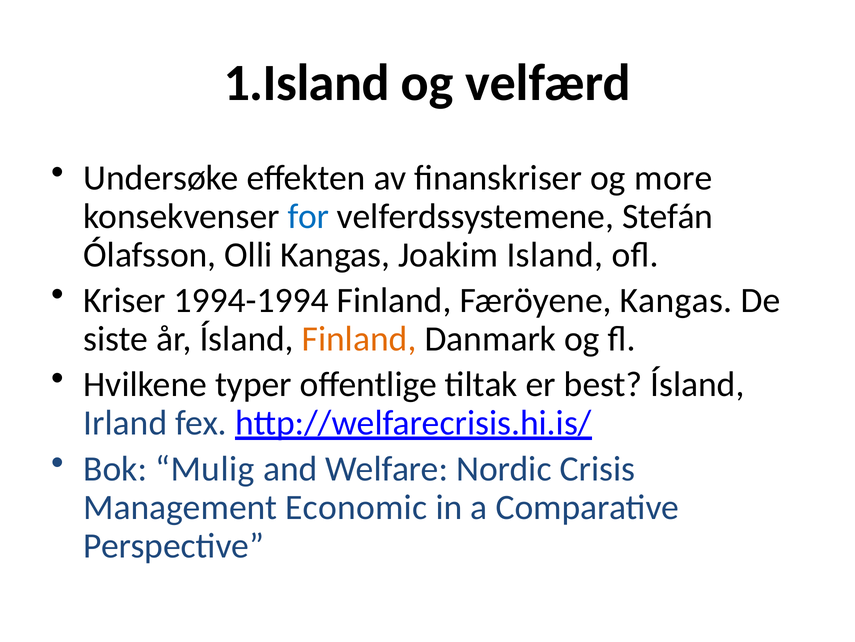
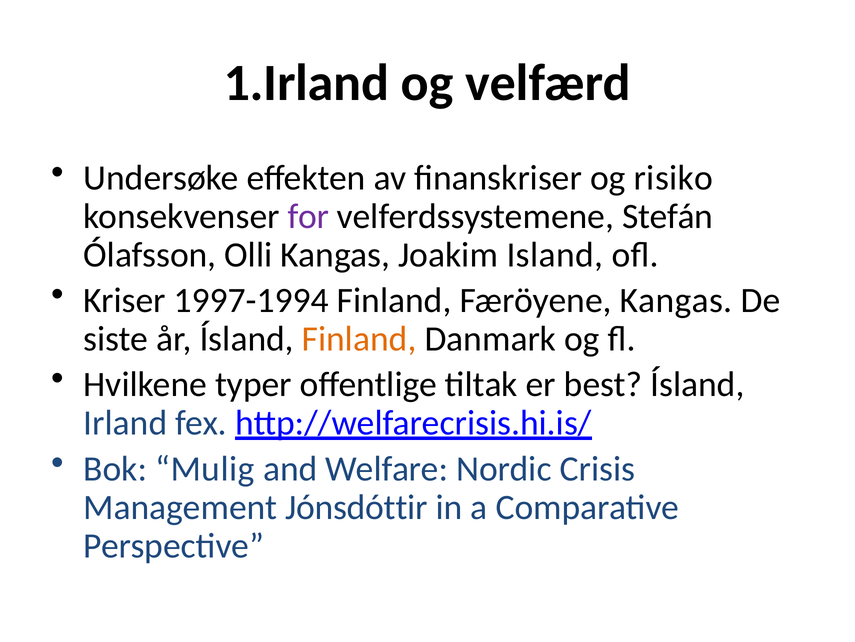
1.Island: 1.Island -> 1.Irland (306, 83)
more: more -> risiko (673, 178)
for colour: blue -> purple (308, 216)
1994-1994: 1994-1994 -> 1997-1994 (251, 300)
Economic: Economic -> Jónsdóttir (356, 507)
